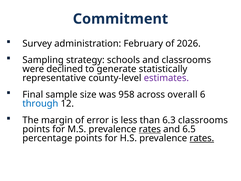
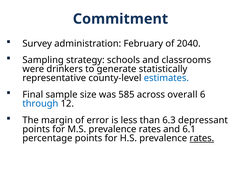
2026: 2026 -> 2040 (189, 43)
declined: declined -> drinkers (65, 69)
estimates colour: purple -> blue (166, 78)
958: 958 -> 585 (126, 94)
6.3 classrooms: classrooms -> depressant (203, 120)
rates underline: present -> none (150, 129)
6.5: 6.5 -> 6.1 (189, 129)
